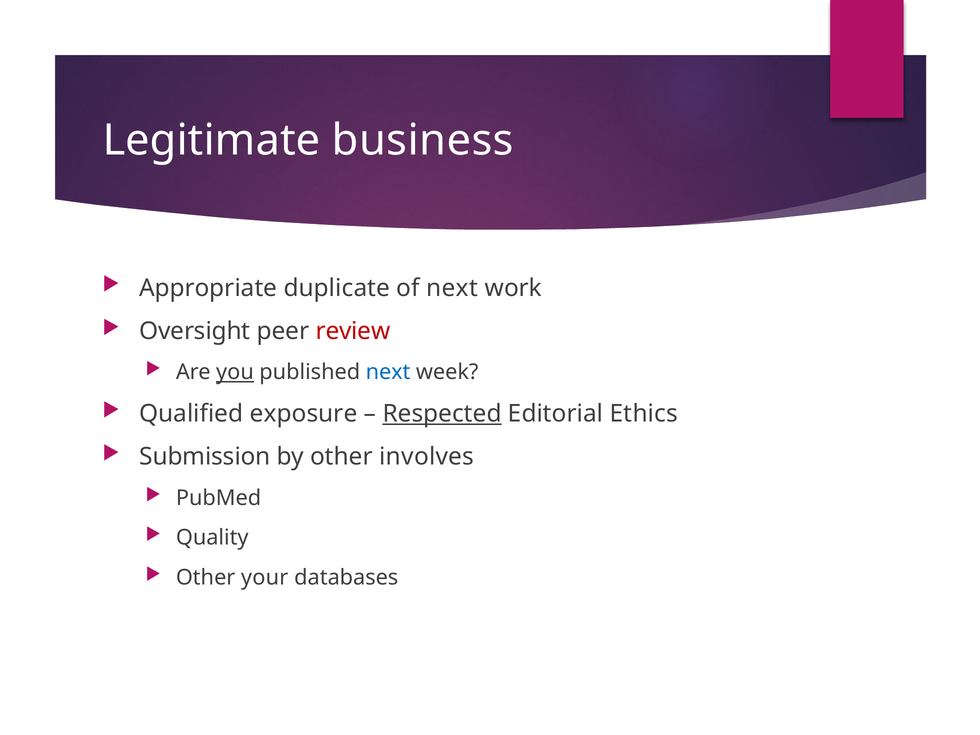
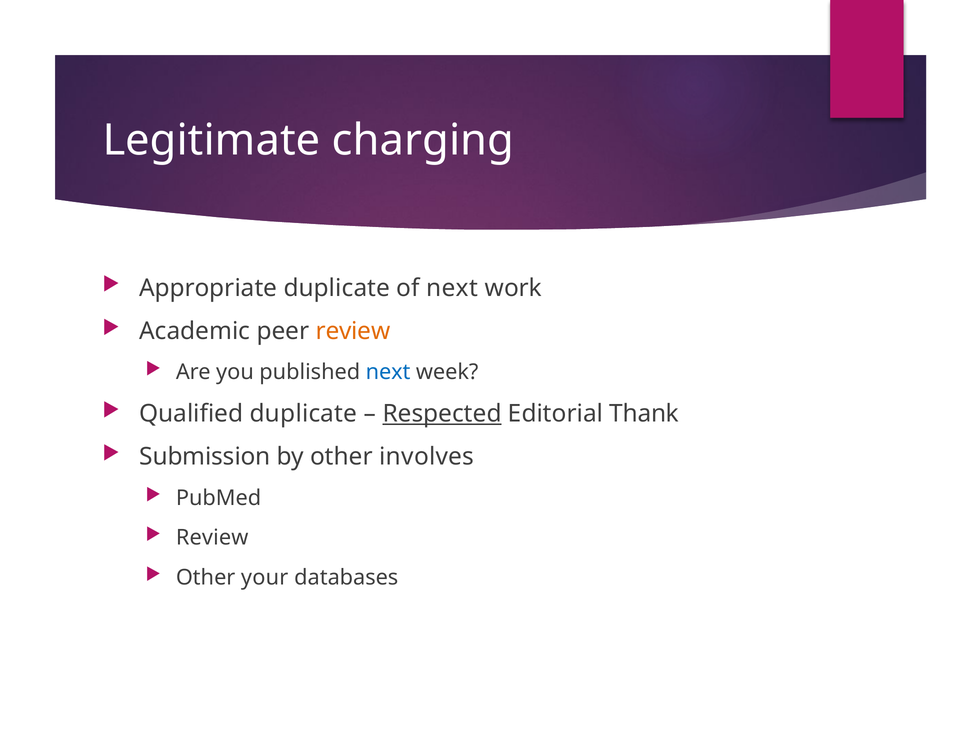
business: business -> charging (423, 140)
Oversight: Oversight -> Academic (195, 331)
review colour: red -> orange (353, 331)
you underline: present -> none (235, 372)
Qualified exposure: exposure -> duplicate (303, 414)
Ethics: Ethics -> Thank (644, 414)
Quality: Quality -> Review (212, 538)
